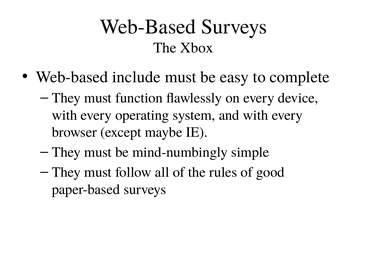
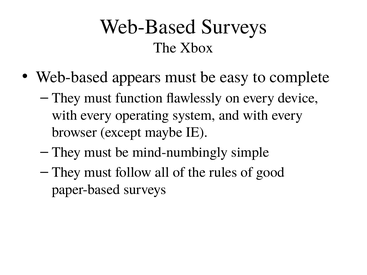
include: include -> appears (137, 77)
